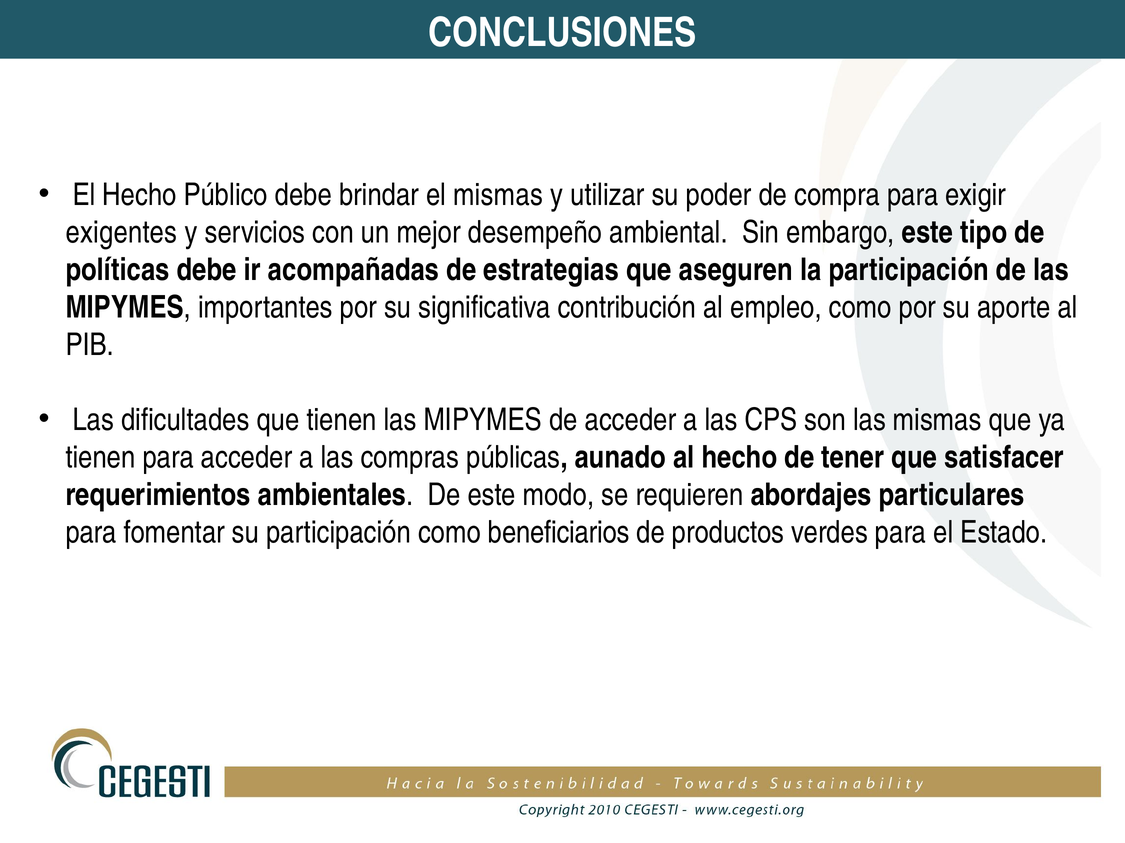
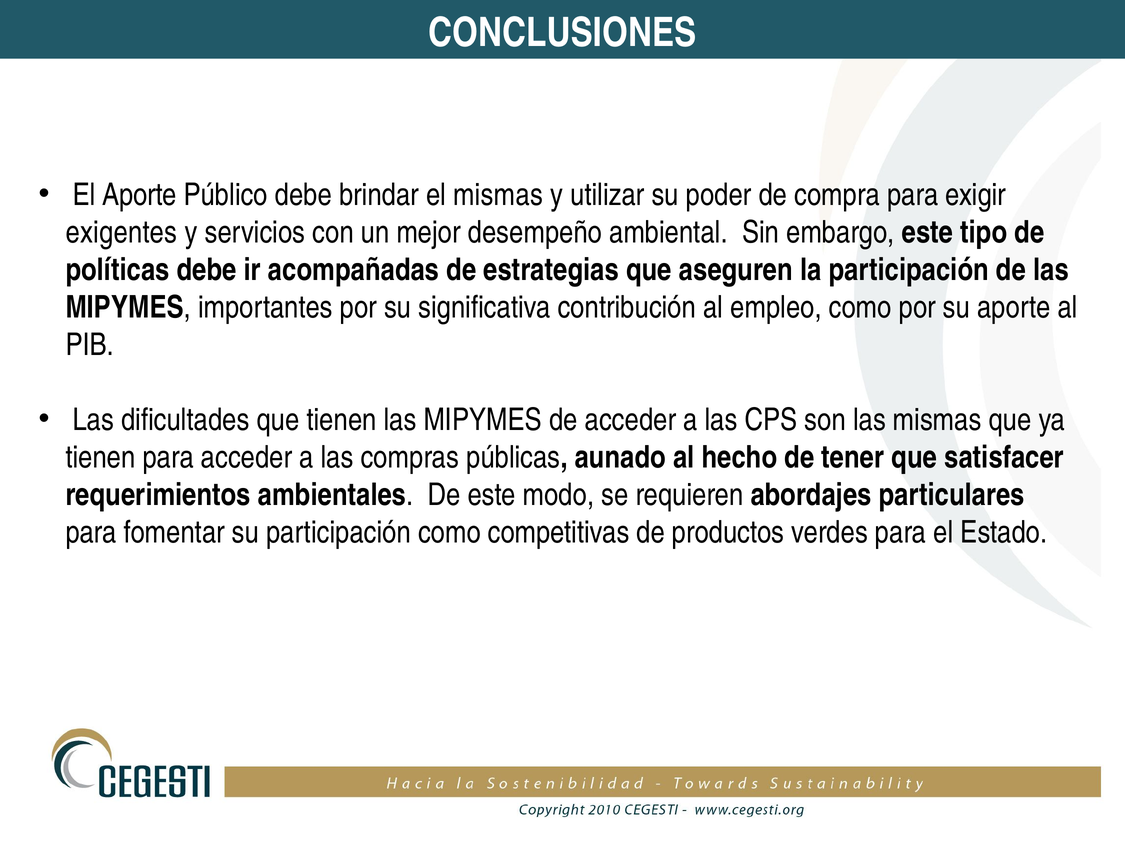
El Hecho: Hecho -> Aporte (140, 195)
beneficiarios: beneficiarios -> competitivas (559, 533)
